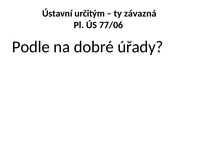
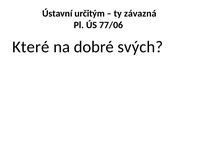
Podle: Podle -> Které (31, 47)
úřady: úřady -> svých (140, 47)
